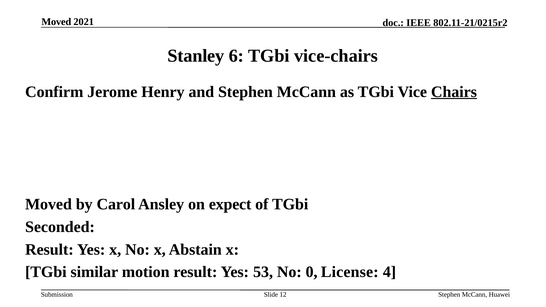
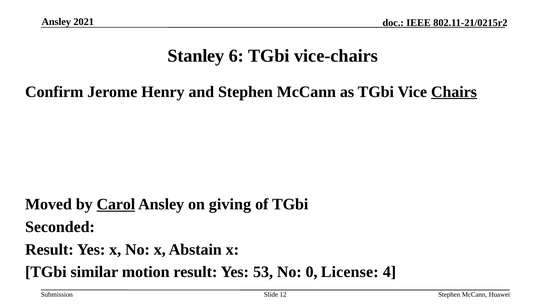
Moved: Moved -> Ansley (56, 22)
Carol underline: none -> present (116, 204)
expect: expect -> giving (230, 204)
